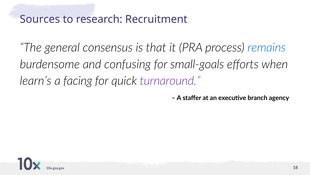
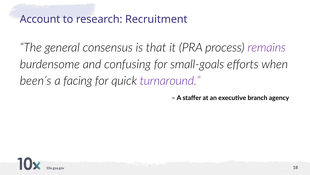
Sources: Sources -> Account (40, 19)
remains colour: blue -> purple (267, 47)
learn’s: learn’s -> been’s (36, 81)
